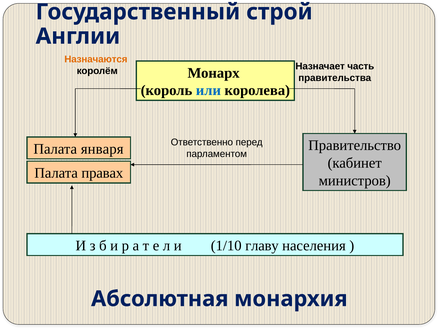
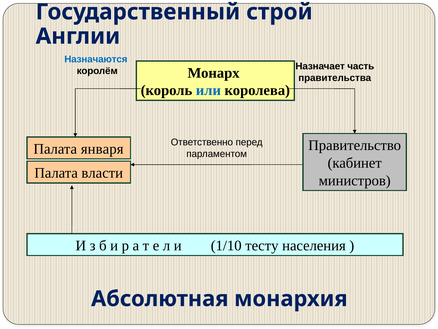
Назначаются colour: orange -> blue (96, 59)
правах: правах -> власти (102, 173)
главу: главу -> тесту (262, 245)
